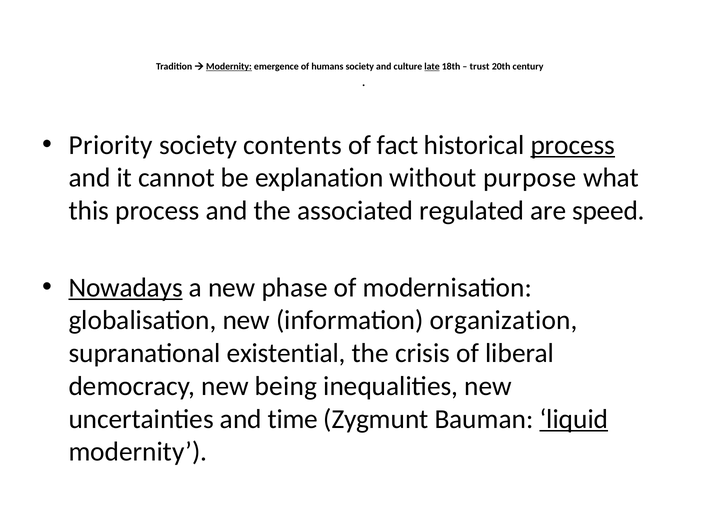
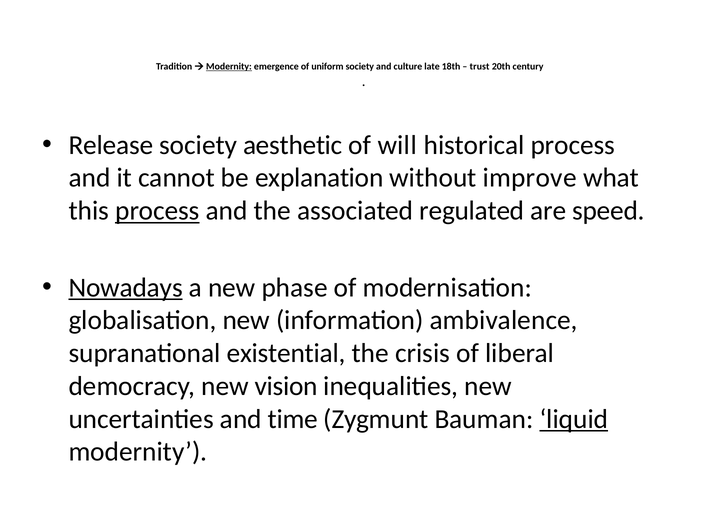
humans: humans -> uniform (327, 66)
late underline: present -> none (432, 66)
Priority: Priority -> Release (111, 145)
contents: contents -> aesthetic (293, 145)
fact: fact -> will (397, 145)
process underline: present -> none (573, 145)
purpose: purpose -> improve (530, 178)
process underline: none -> present (157, 211)
organization: organization -> ambivalence (504, 320)
being: being -> vision (286, 386)
